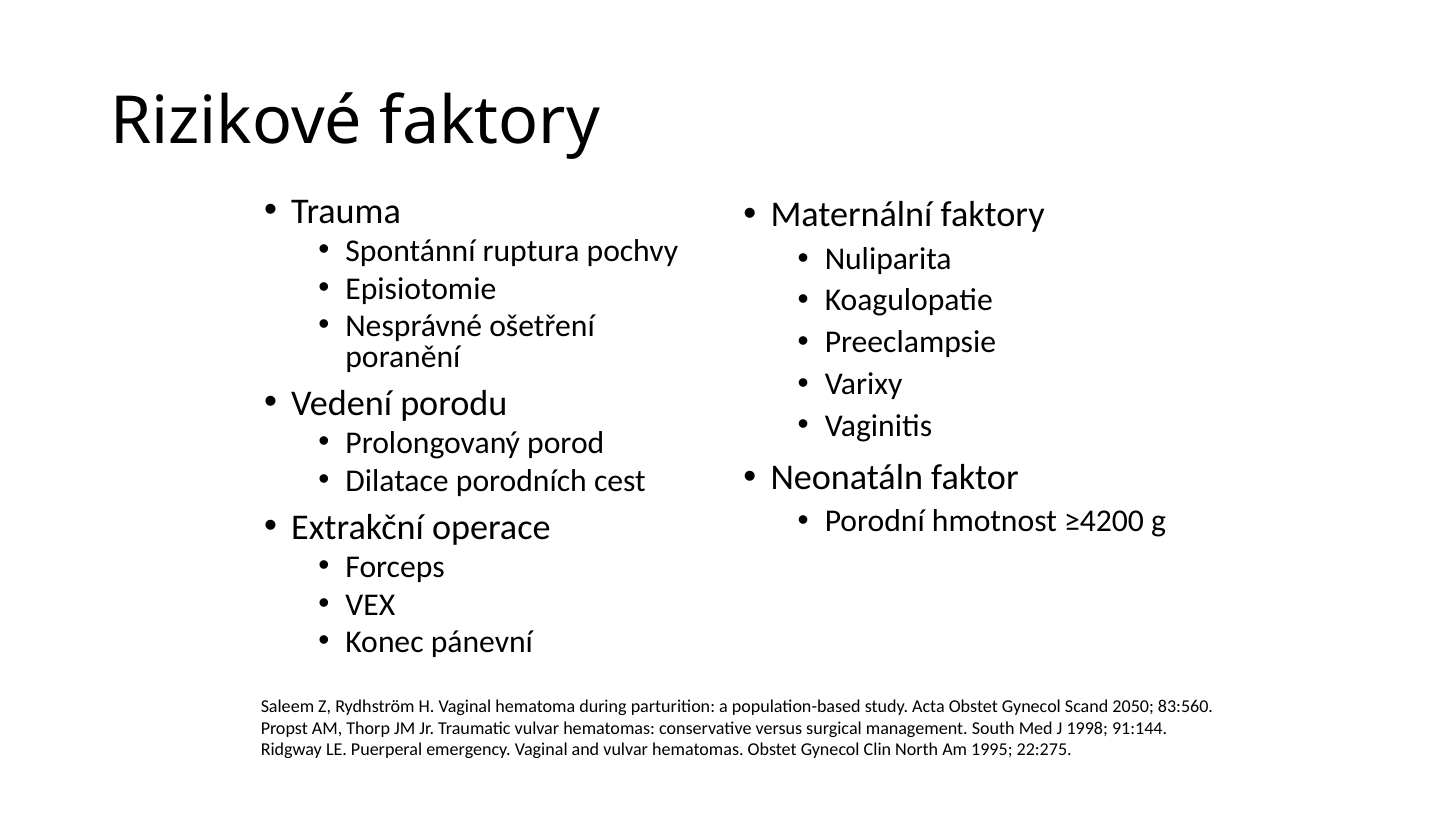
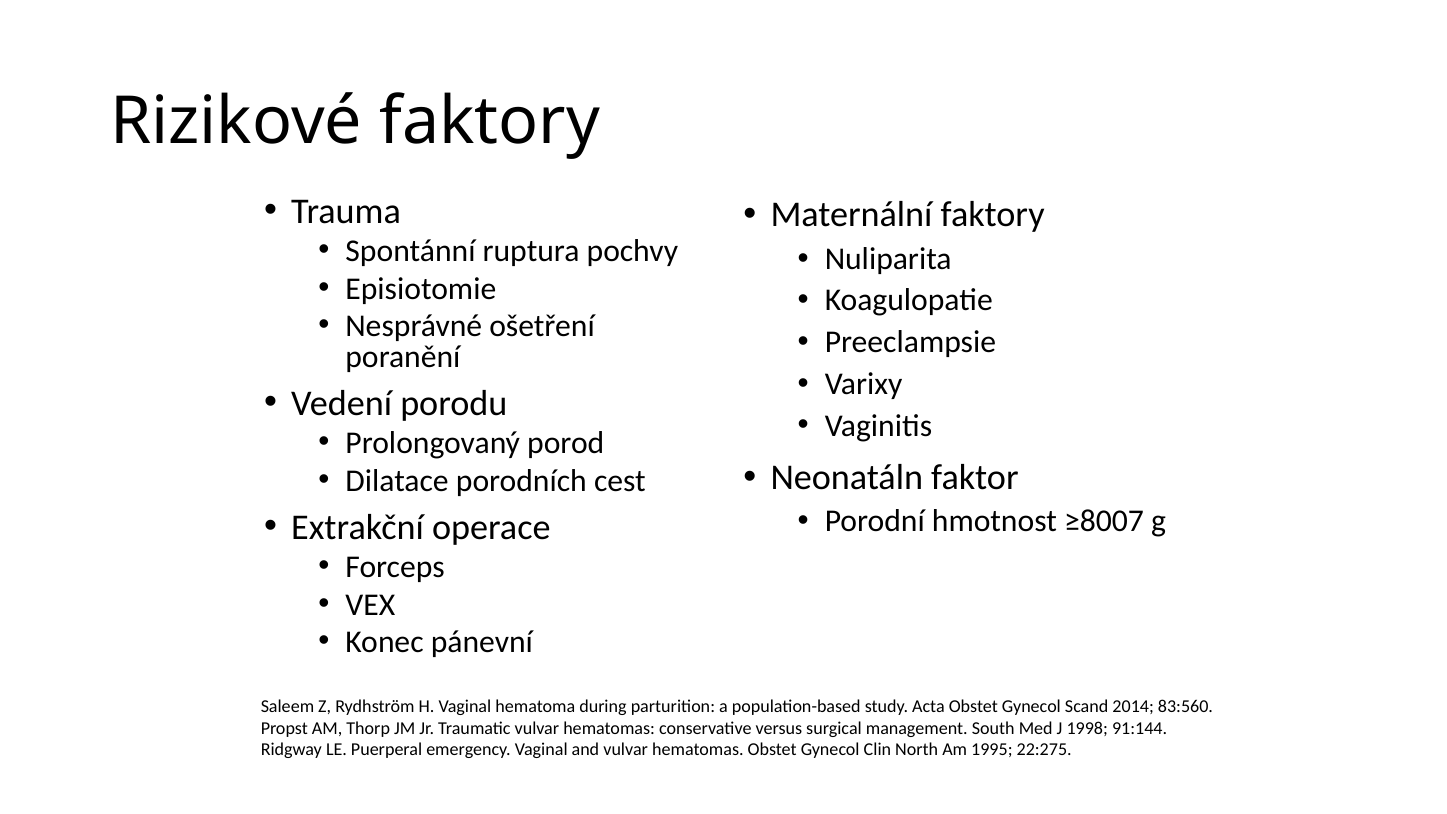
≥4200: ≥4200 -> ≥8007 (1104, 521)
2050: 2050 -> 2014 (1133, 706)
